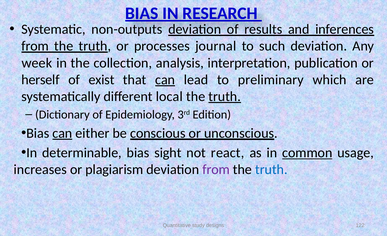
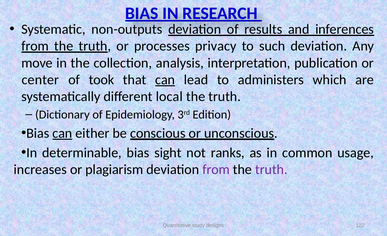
journal: journal -> privacy (216, 46)
week: week -> move (37, 63)
herself: herself -> center (40, 80)
exist: exist -> took (102, 80)
preliminary: preliminary -> administers (271, 80)
truth underline: present -> none (225, 96)
react: react -> ranks (228, 153)
common underline: present -> none (307, 153)
truth colour: blue -> purple (271, 170)
